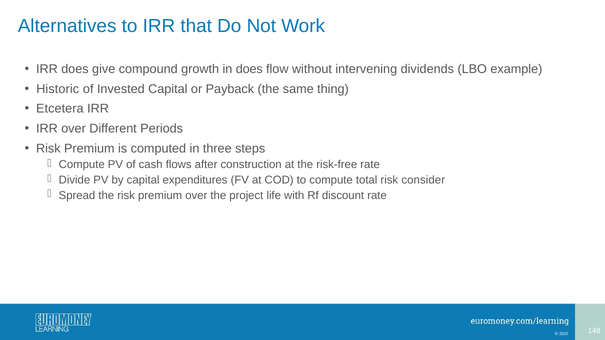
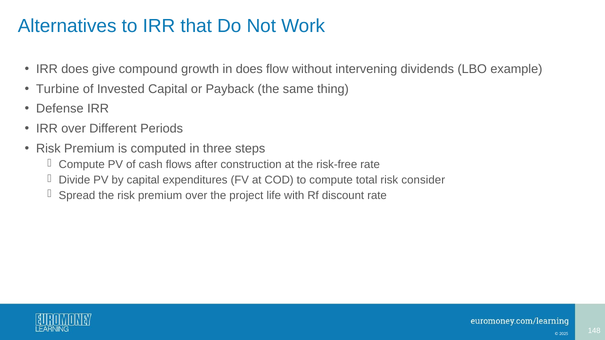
Historic: Historic -> Turbine (58, 89)
Etcetera: Etcetera -> Defense (60, 109)
